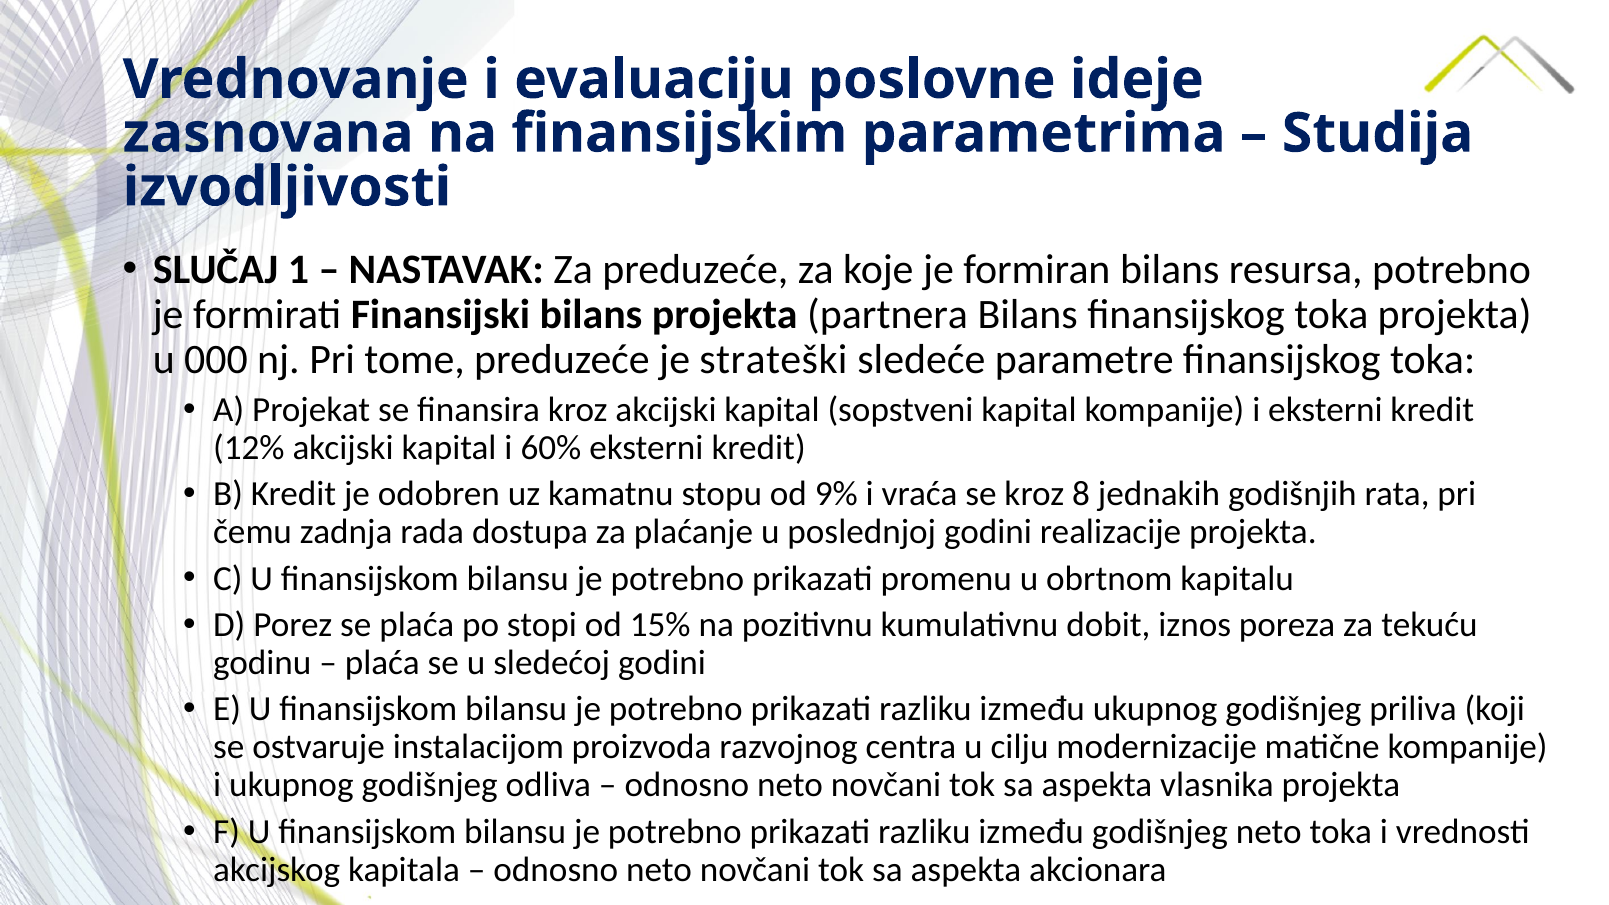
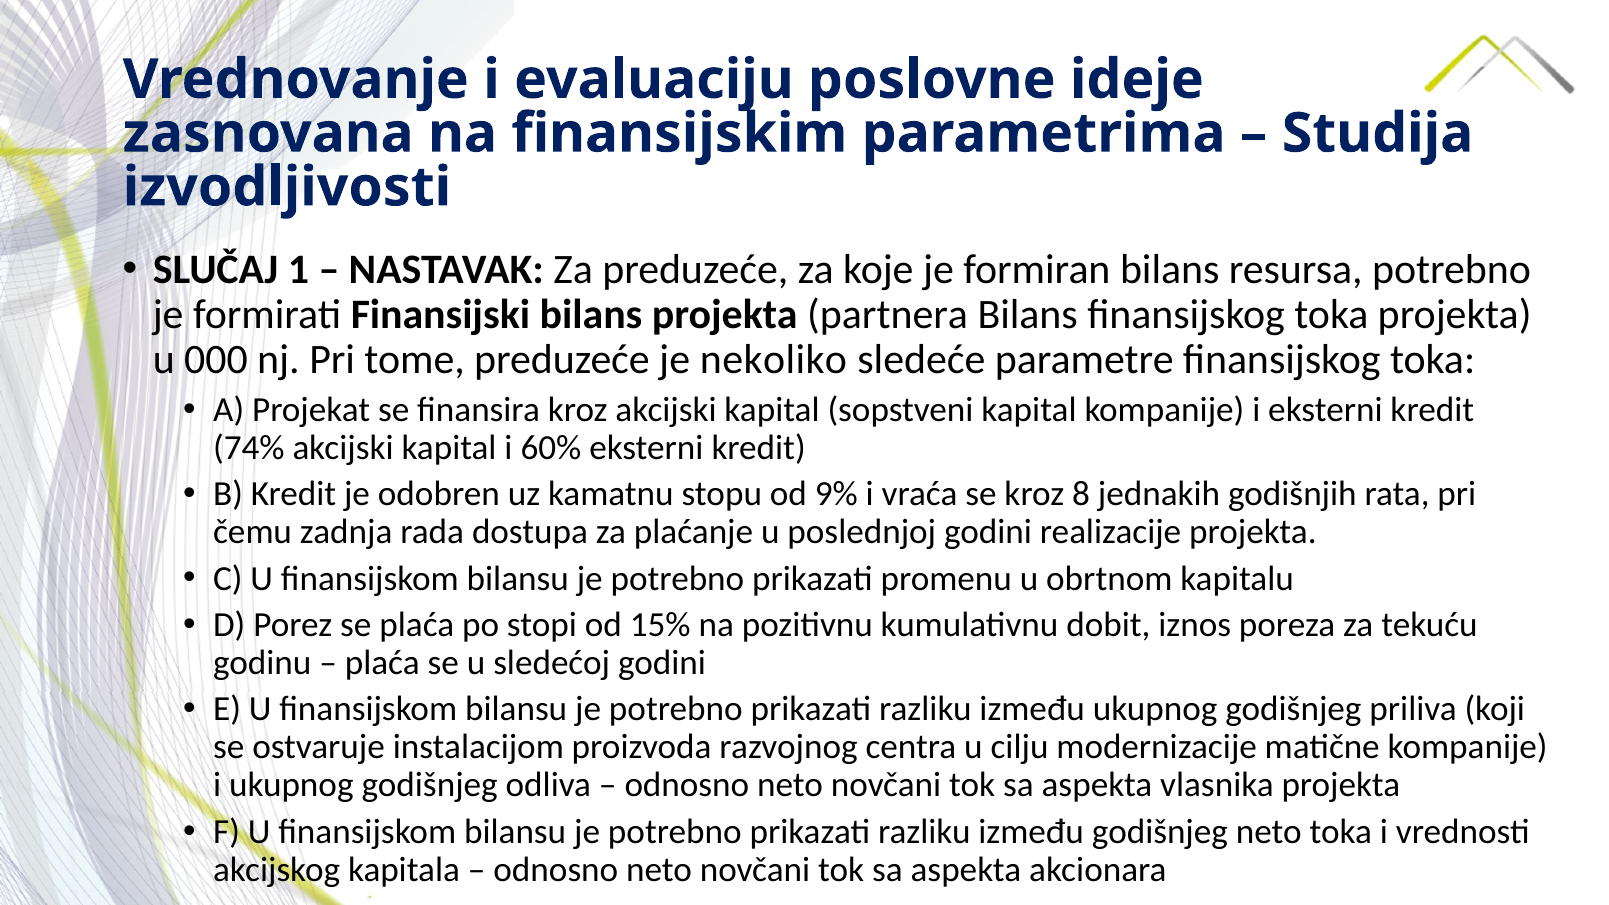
strateški: strateški -> nekoliko (773, 360)
12%: 12% -> 74% (249, 448)
